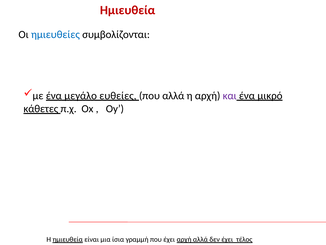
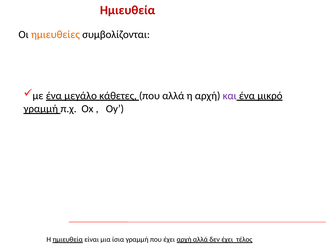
ημιευθείες colour: blue -> orange (55, 34)
ευθείες: ευθείες -> κάθετες (118, 95)
κάθετες: κάθετες -> γραμμή (41, 109)
